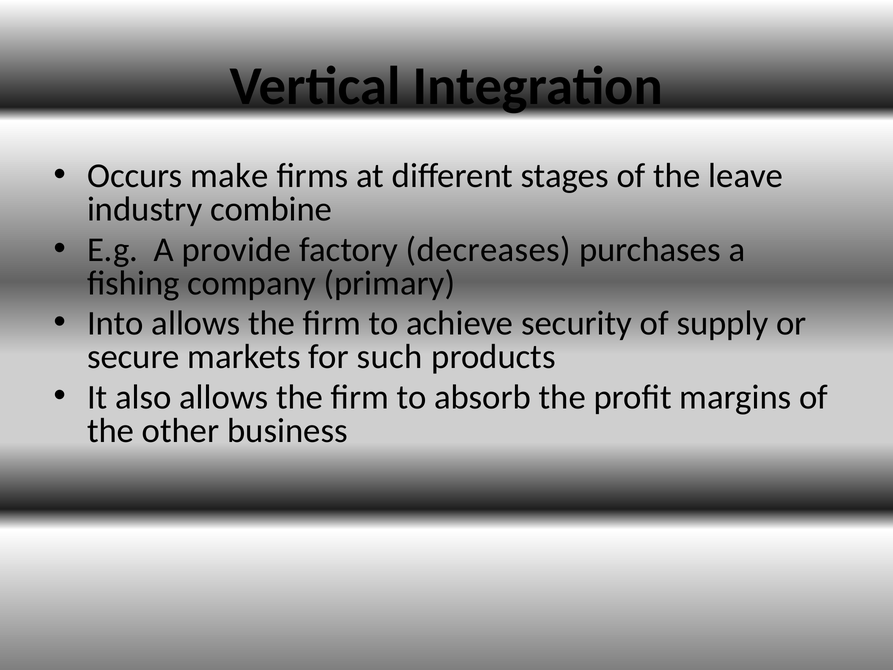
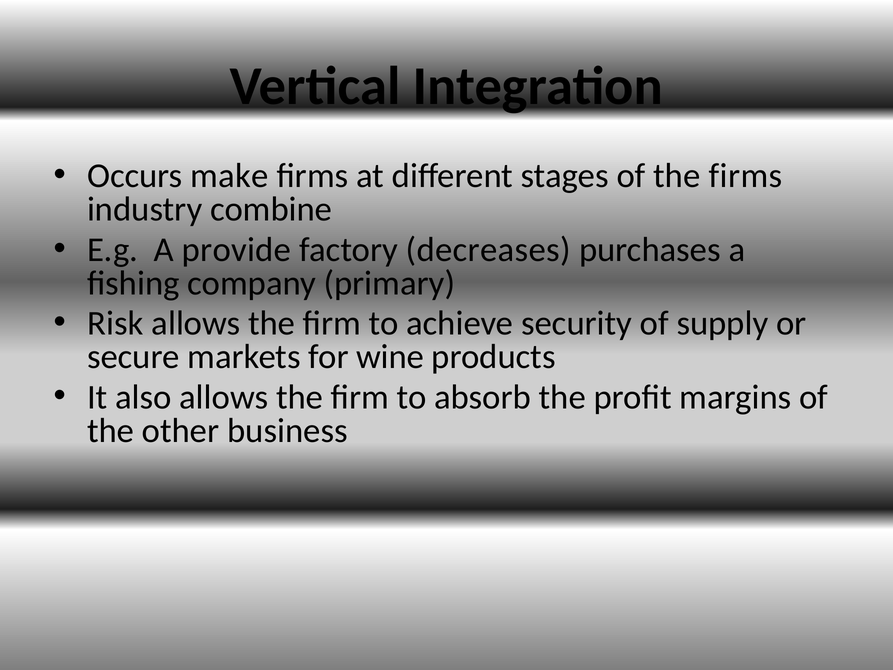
the leave: leave -> firms (746, 176)
Into: Into -> Risk (115, 323)
such: such -> wine (390, 357)
